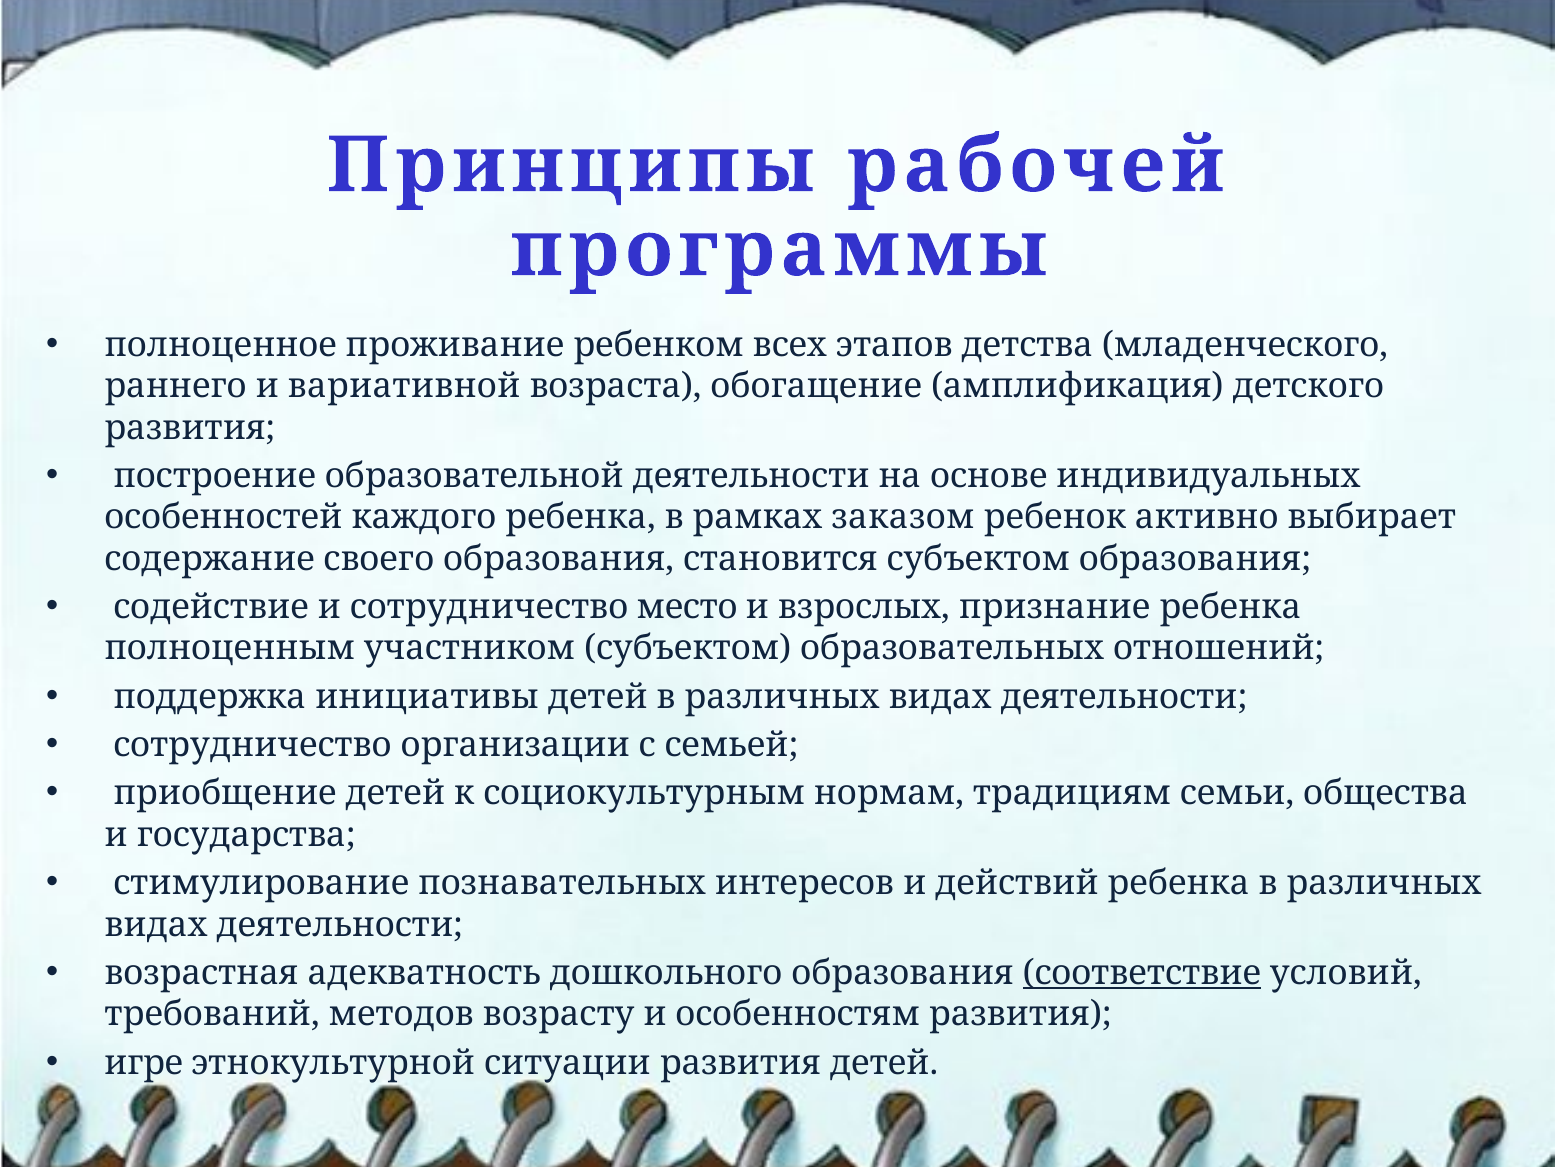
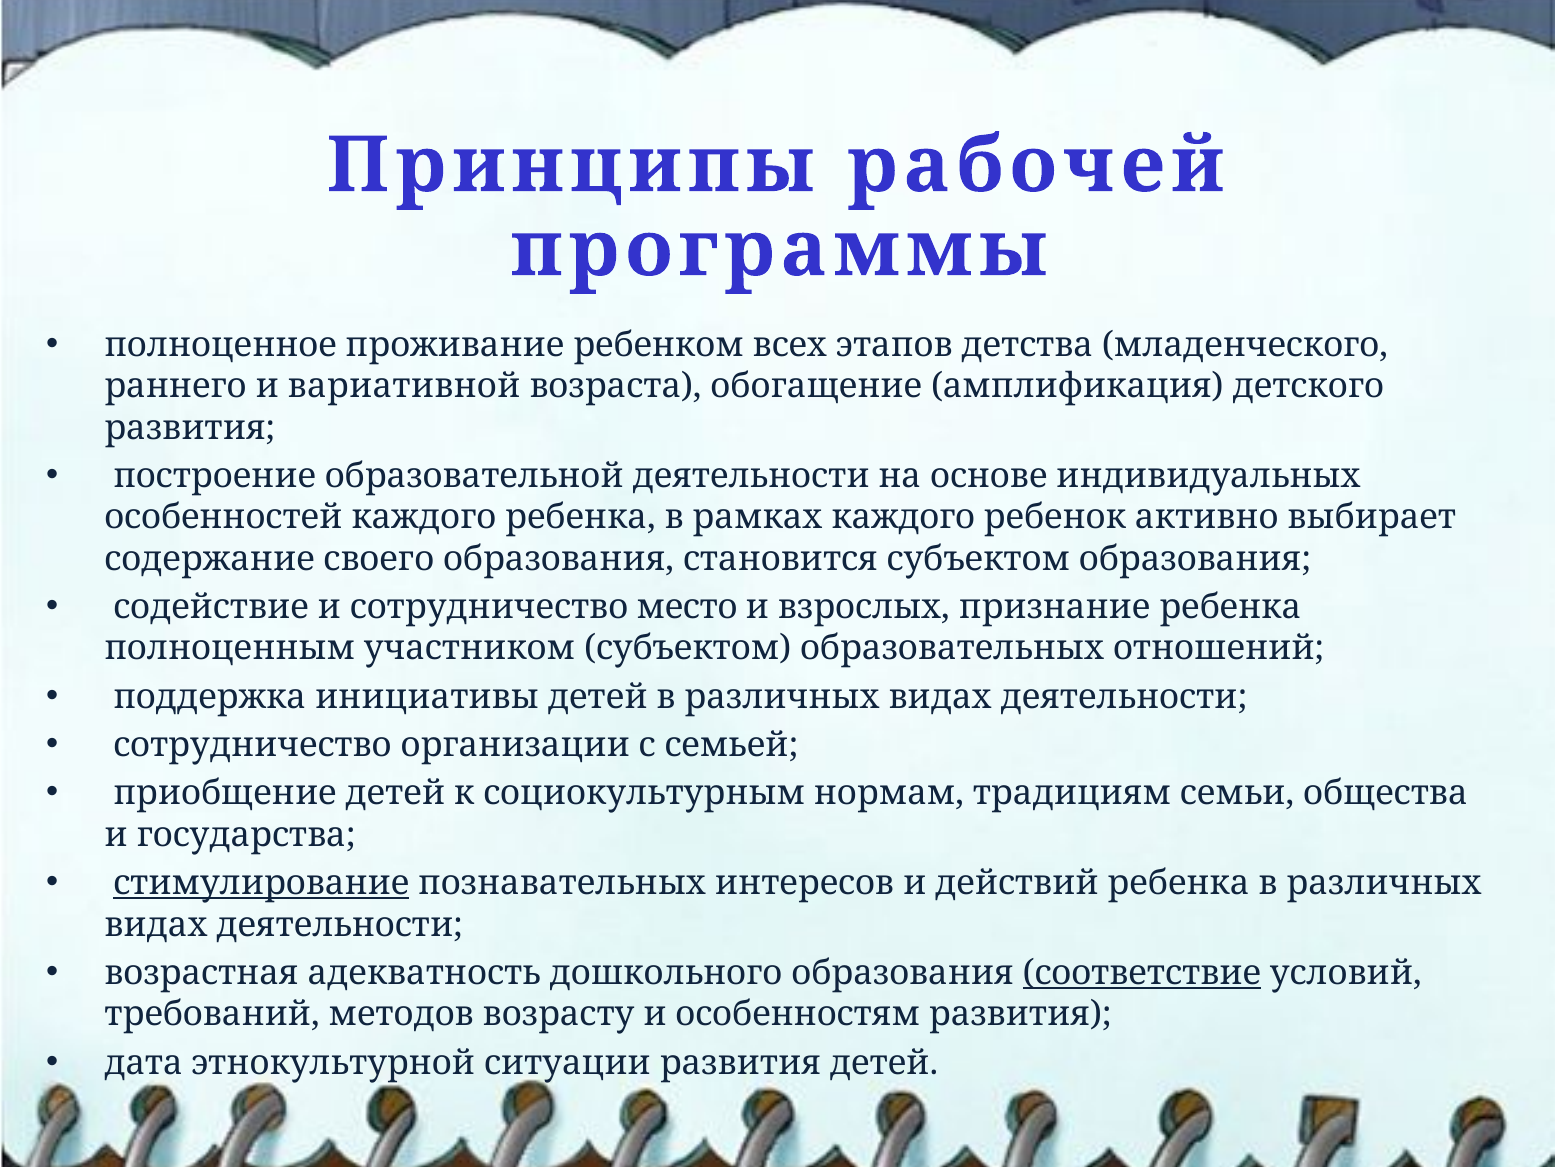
рамках заказом: заказом -> каждого (903, 517)
стимулирование underline: none -> present (261, 883)
игре: игре -> дата (144, 1062)
